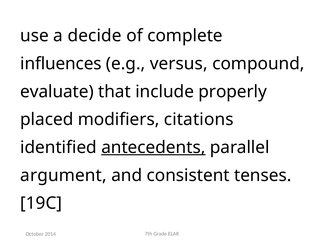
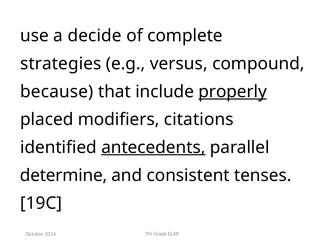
influences: influences -> strategies (61, 63)
evaluate: evaluate -> because (57, 91)
properly underline: none -> present (233, 91)
argument: argument -> determine (64, 175)
